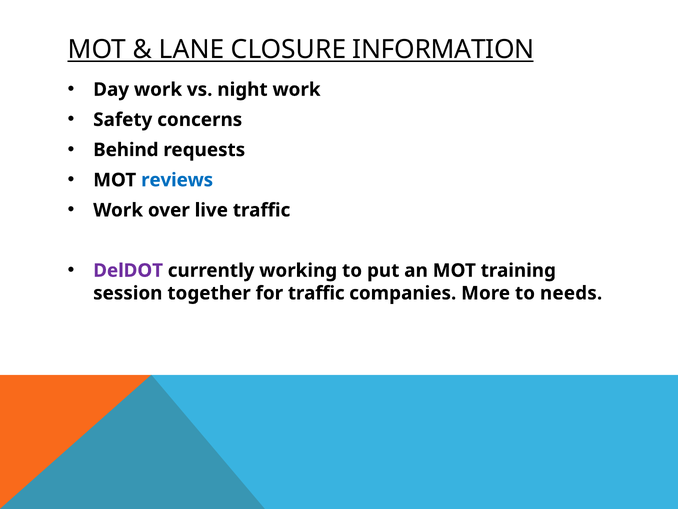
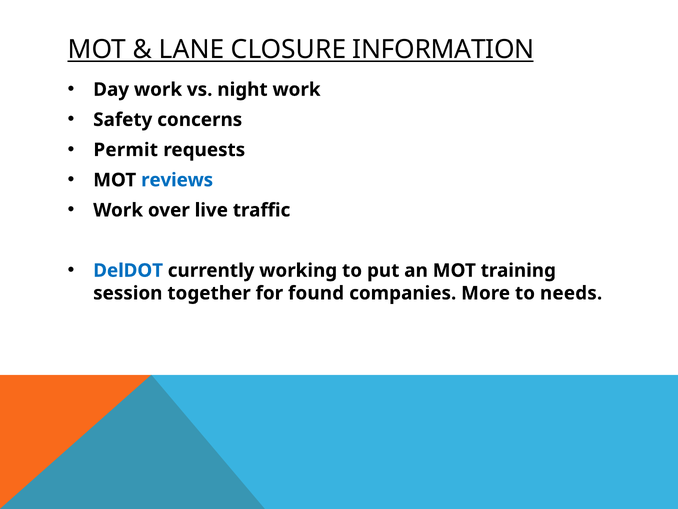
Behind: Behind -> Permit (126, 150)
DelDOT colour: purple -> blue (128, 270)
for traffic: traffic -> found (316, 293)
